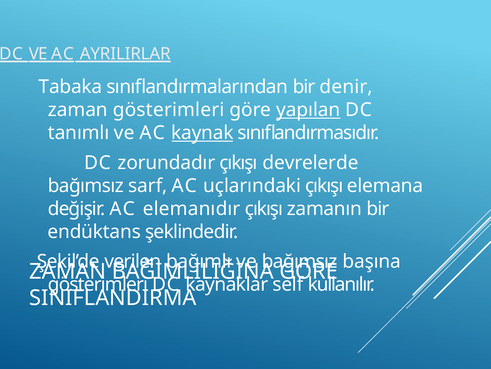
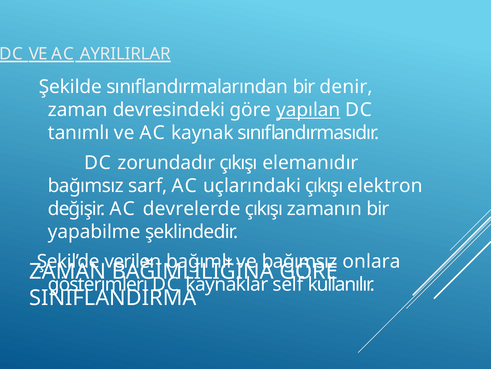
Tabaka: Tabaka -> Şekilde (70, 87)
zaman gösterimleri: gösterimleri -> devresindeki (169, 110)
kaynak underline: present -> none (202, 133)
devrelerde: devrelerde -> elemanıdır (310, 162)
elemana: elemana -> elektron (385, 185)
elemanıdır: elemanıdır -> devrelerde (192, 208)
endüktans: endüktans -> yapabilme (94, 231)
başına: başına -> onlara (372, 261)
